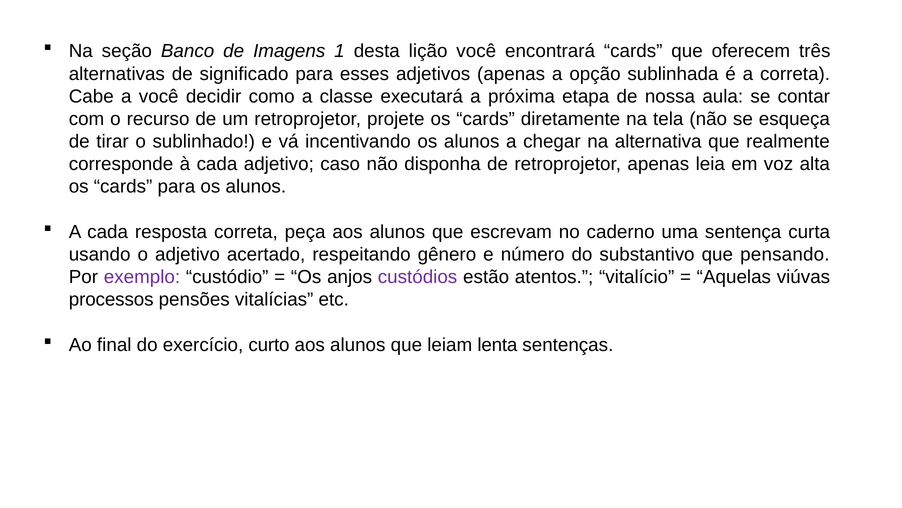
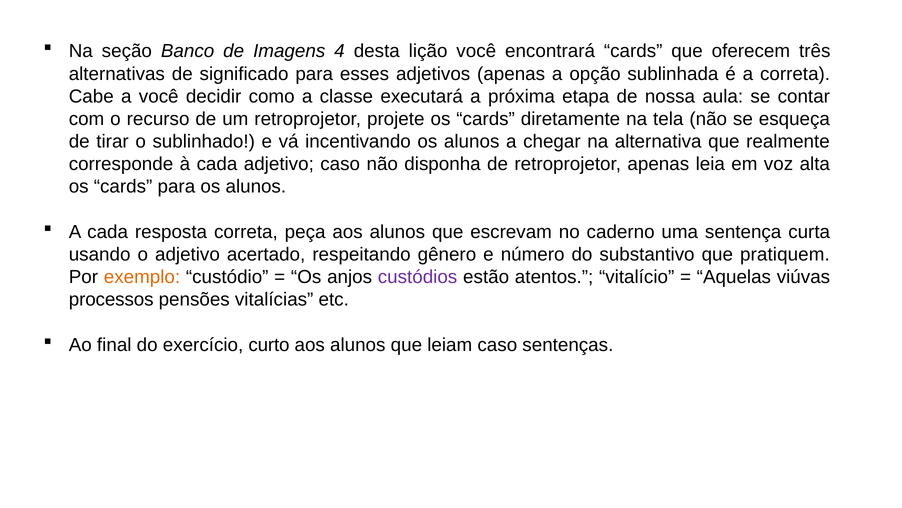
1: 1 -> 4 (339, 51)
pensando: pensando -> pratiquem (785, 254)
exemplo colour: purple -> orange (142, 277)
leiam lenta: lenta -> caso (497, 344)
